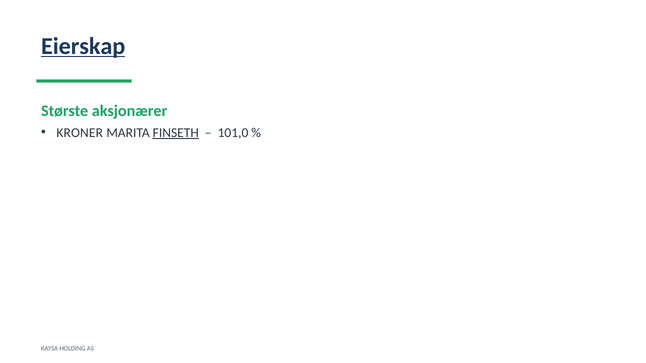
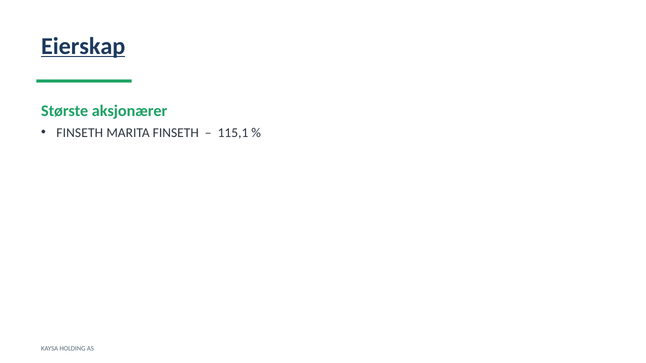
KRONER: KRONER -> FINSETH (80, 133)
FINSETH underline: present -> none (176, 133)
101,0: 101,0 -> 115,1 (233, 133)
